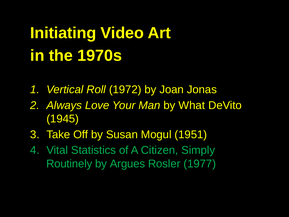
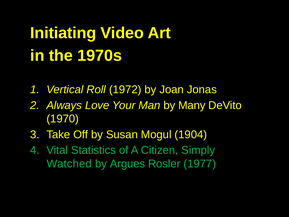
What: What -> Many (192, 105)
1945: 1945 -> 1970 (63, 119)
1951: 1951 -> 1904 (191, 134)
Routinely: Routinely -> Watched (69, 164)
